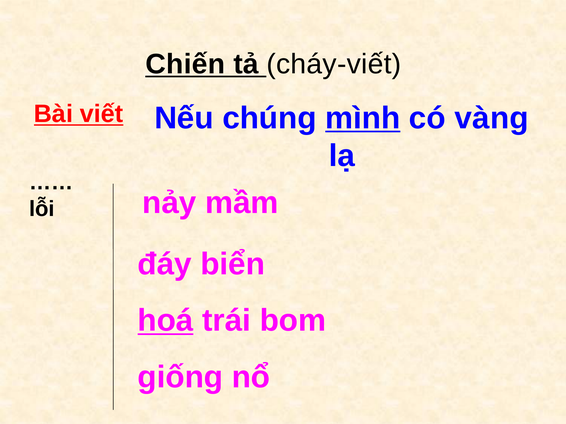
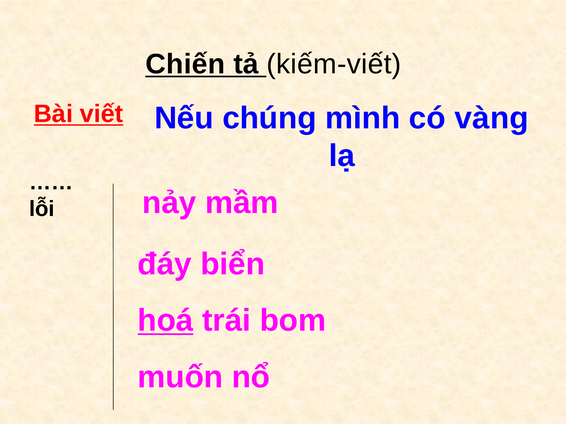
cháy-viết: cháy-viết -> kiếm-viết (334, 64)
mình underline: present -> none (363, 118)
giống: giống -> muốn (180, 378)
